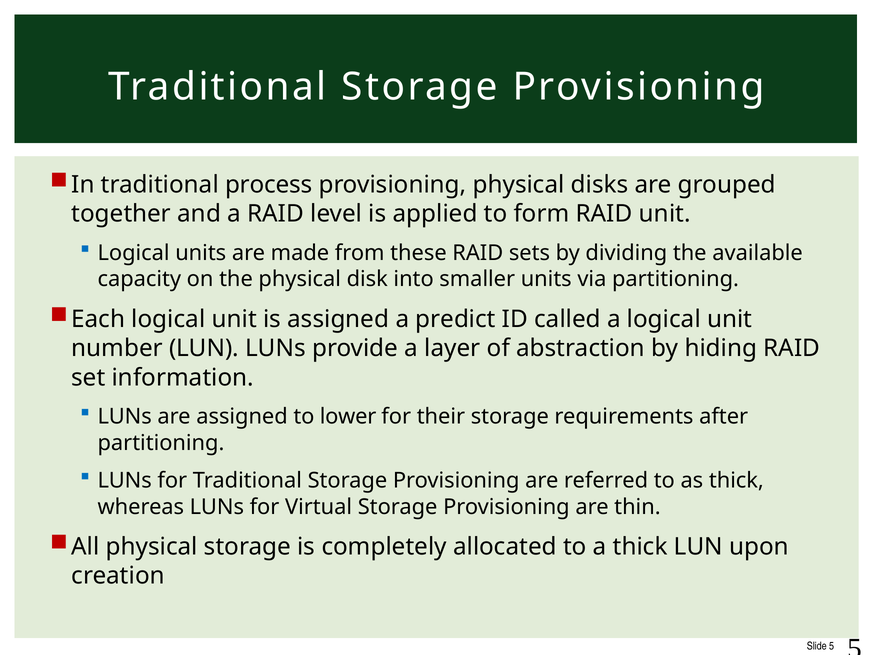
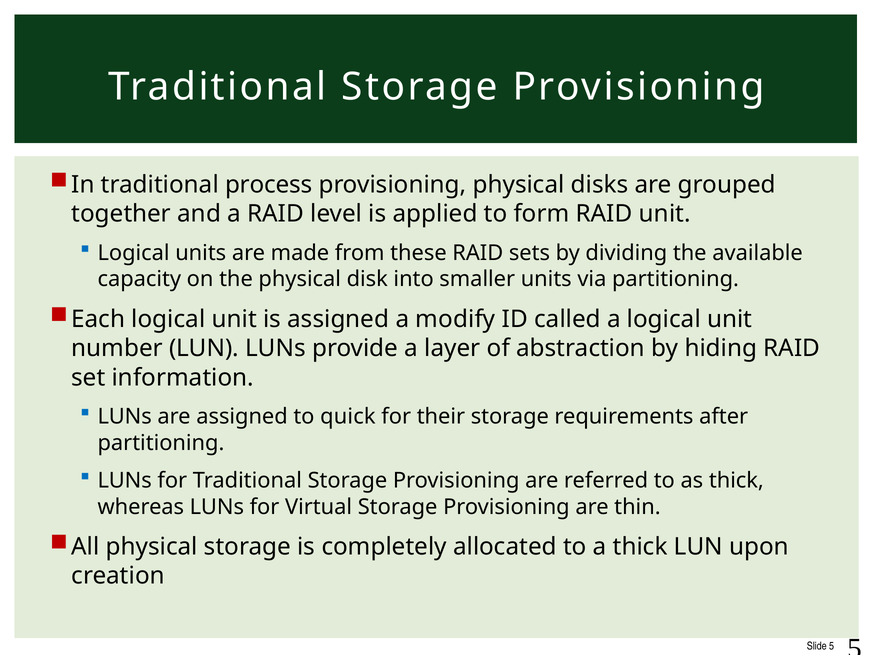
predict: predict -> modify (455, 319)
lower: lower -> quick (348, 417)
